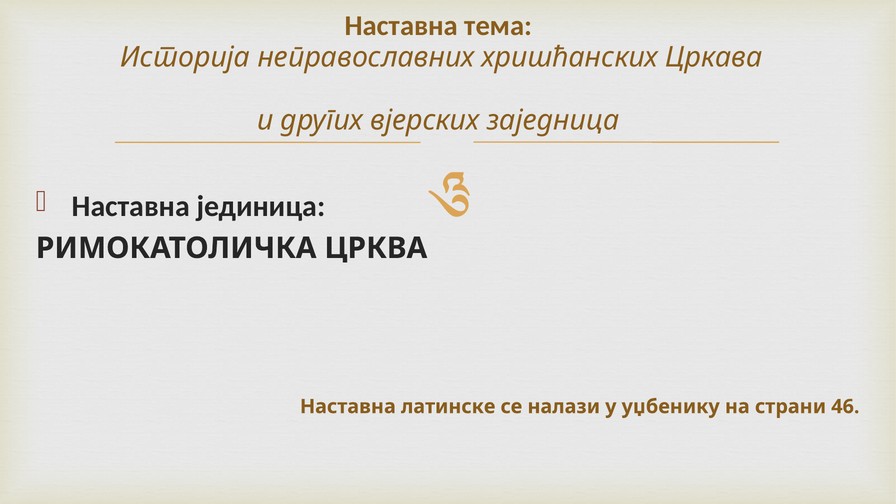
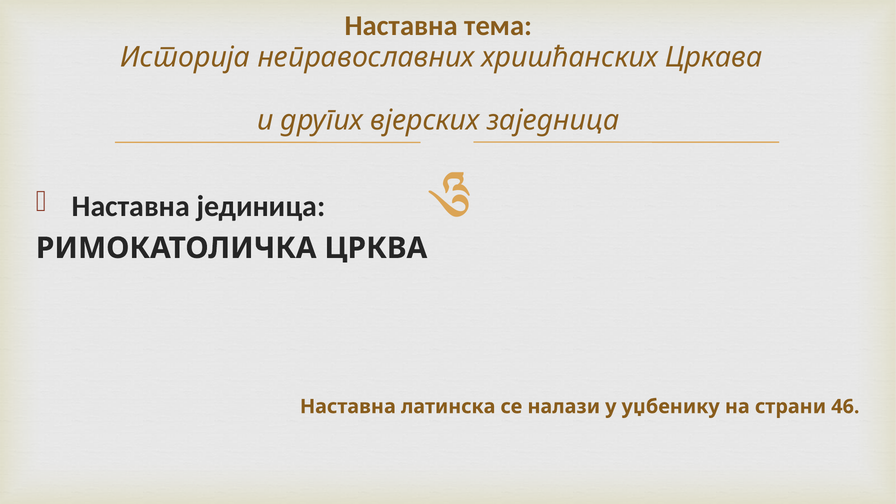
латинске: латинске -> латинска (448, 407)
